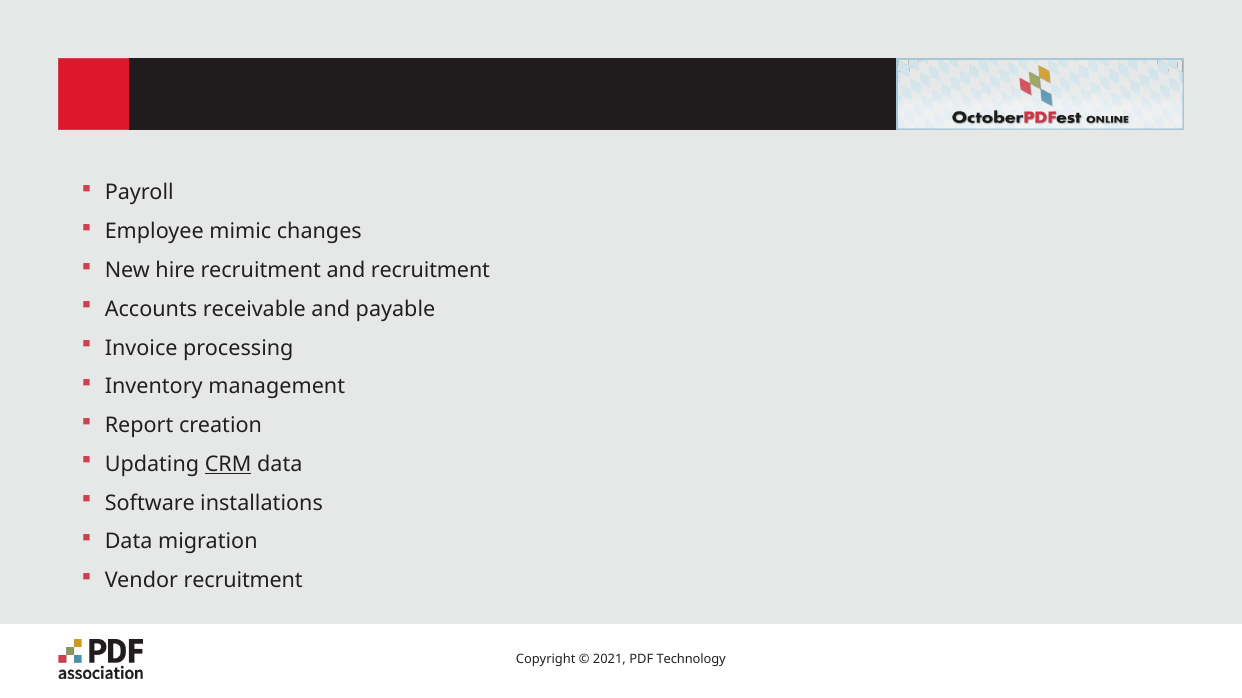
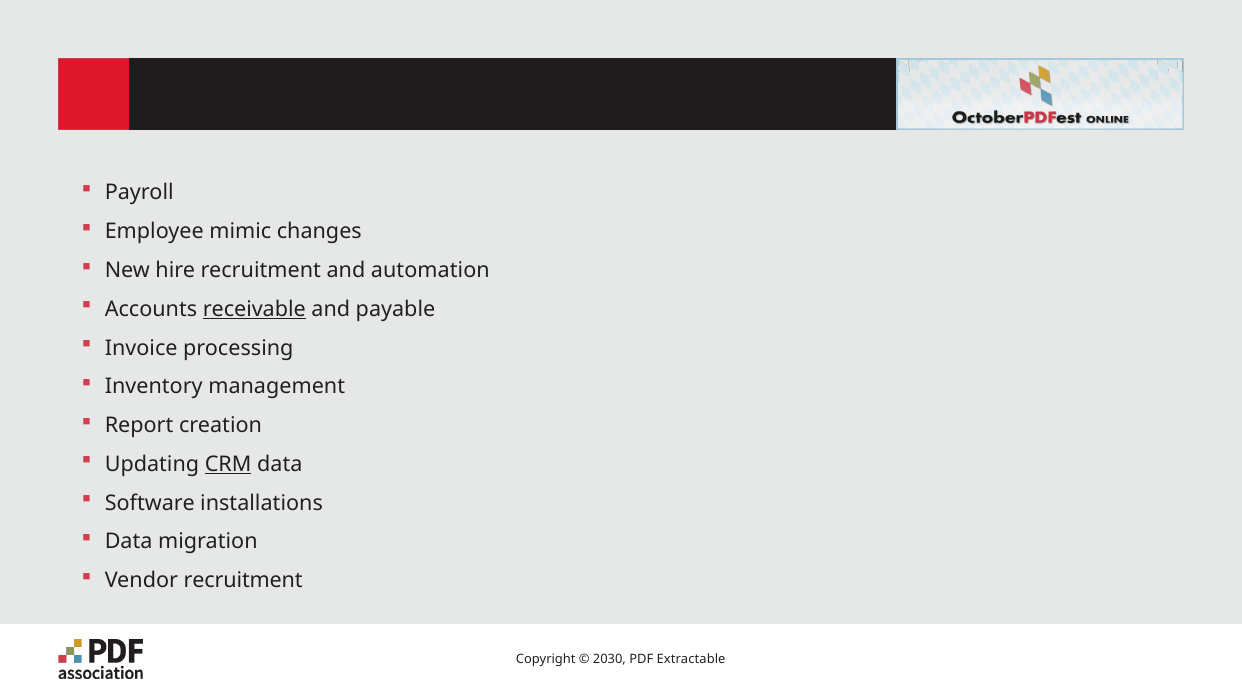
and recruitment: recruitment -> automation (430, 271)
receivable underline: none -> present (254, 309)
2021: 2021 -> 2030 (609, 660)
Technology: Technology -> Extractable (691, 660)
